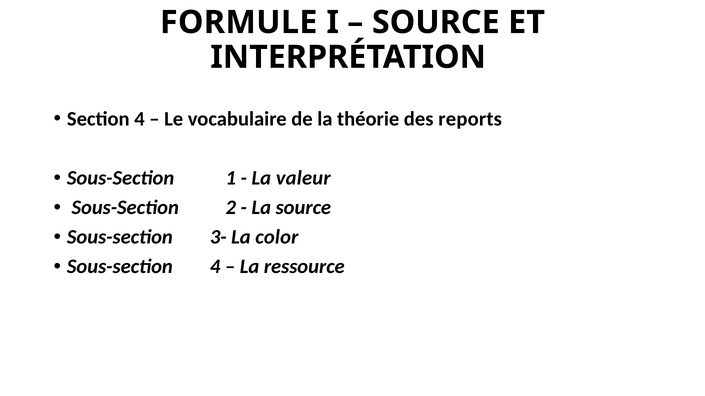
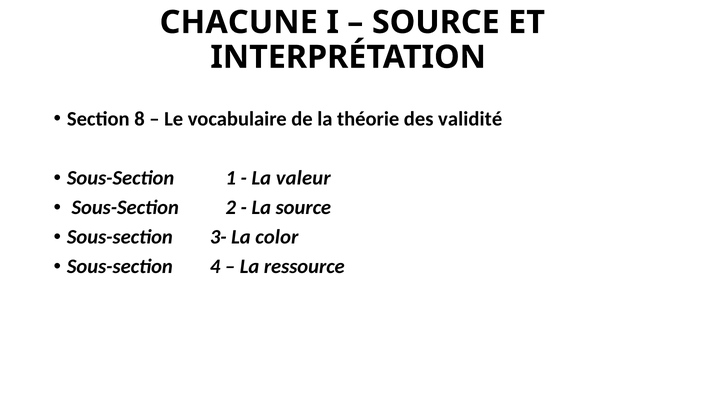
FORMULE: FORMULE -> CHACUNE (239, 22)
Section 4: 4 -> 8 (139, 119)
reports: reports -> validité (470, 119)
